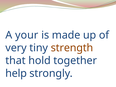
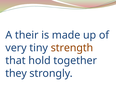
your: your -> their (27, 35)
help: help -> they (16, 73)
